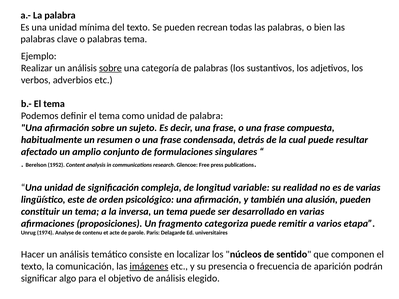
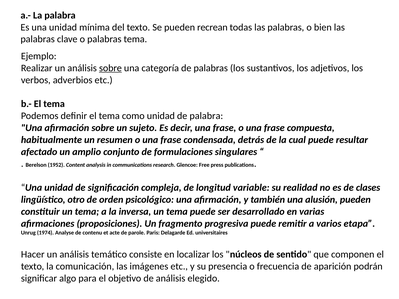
de varias: varias -> clases (368, 188)
este: este -> otro (76, 200)
categoriza: categoriza -> progresiva (227, 224)
imágenes underline: present -> none (149, 267)
